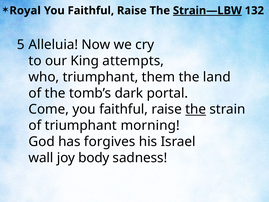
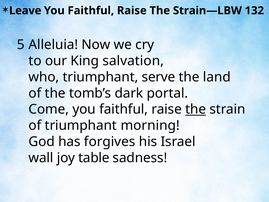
Royal: Royal -> Leave (25, 11)
Strain—LBW underline: present -> none (207, 11)
attempts: attempts -> salvation (133, 61)
them: them -> serve (159, 77)
body: body -> table (94, 158)
